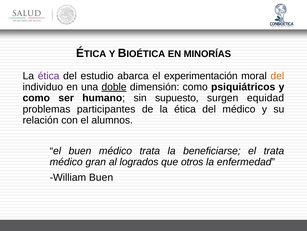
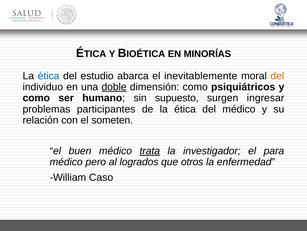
ética colour: purple -> blue (49, 76)
experimentación: experimentación -> inevitablemente (201, 76)
equidad: equidad -> ingresar (266, 98)
alumnos: alumnos -> someten (112, 120)
trata underline: none -> present (150, 150)
beneficiarse: beneficiarse -> investigador (212, 150)
el trata: trata -> para (274, 150)
gran: gran -> pero (96, 161)
William Buen: Buen -> Caso (101, 177)
